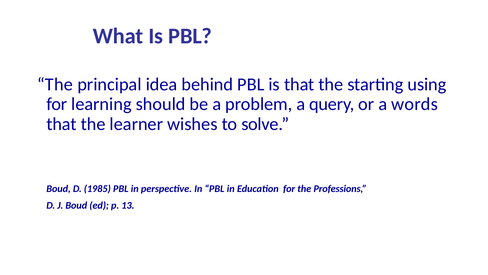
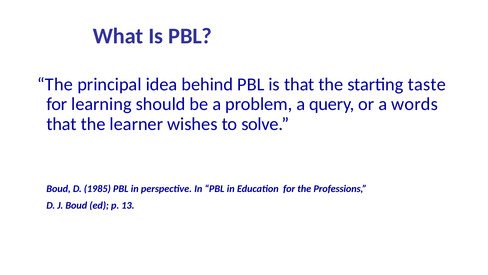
using: using -> taste (427, 84)
